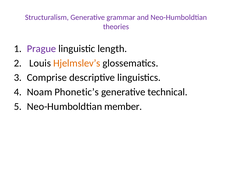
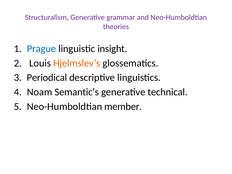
Prague colour: purple -> blue (42, 49)
length: length -> insight (112, 49)
Comprise: Comprise -> Periodical (47, 78)
Phonetic’s: Phonetic’s -> Semantic’s (77, 92)
